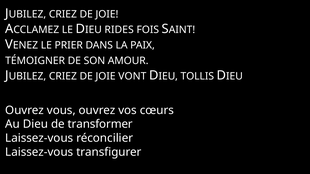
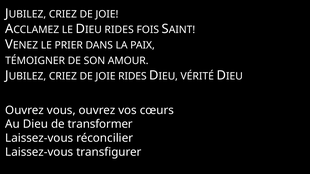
JOIE VONT: VONT -> RIDES (132, 76)
TOLLIS: TOLLIS -> VÉRITÉ (197, 76)
